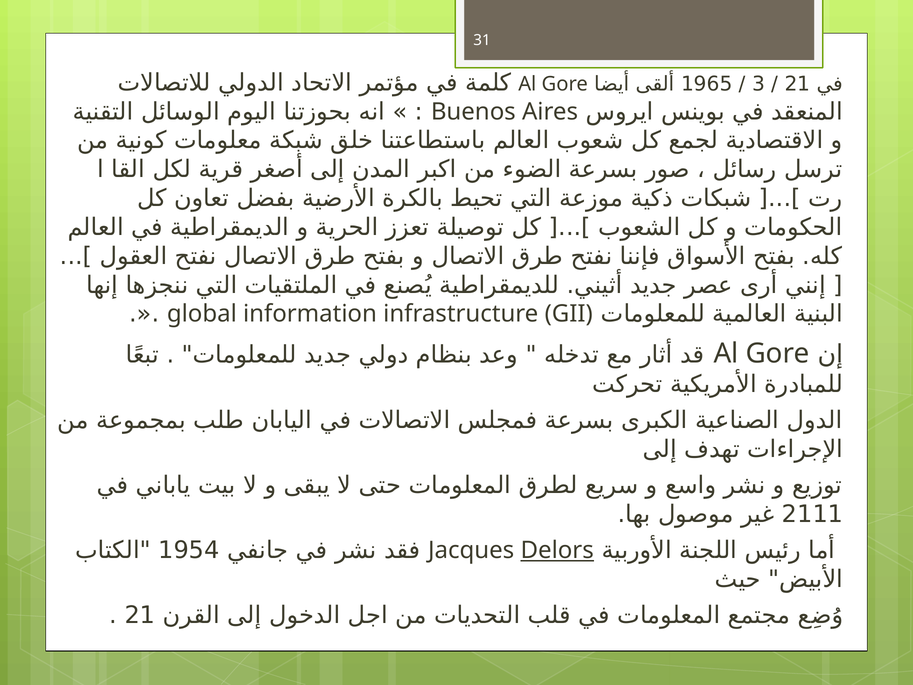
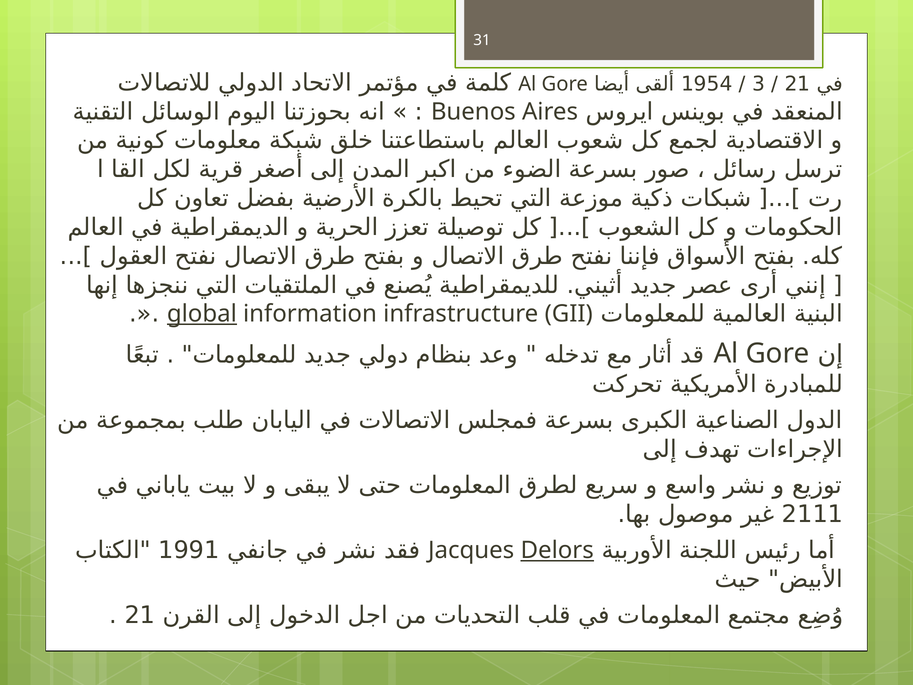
1965: 1965 -> 1954 (707, 84)
global underline: none -> present (202, 314)
1954: 1954 -> 1991 (189, 550)
